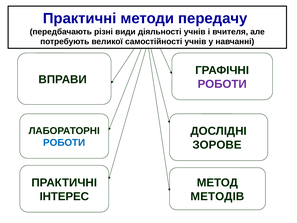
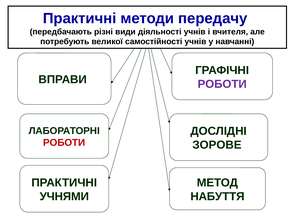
РОБОТИ colour: blue -> red (64, 143)
ІНТЕРЕС: ІНТЕРЕС -> УЧНЯМИ (64, 196)
МЕТОДІВ: МЕТОДІВ -> НАБУТТЯ (217, 196)
